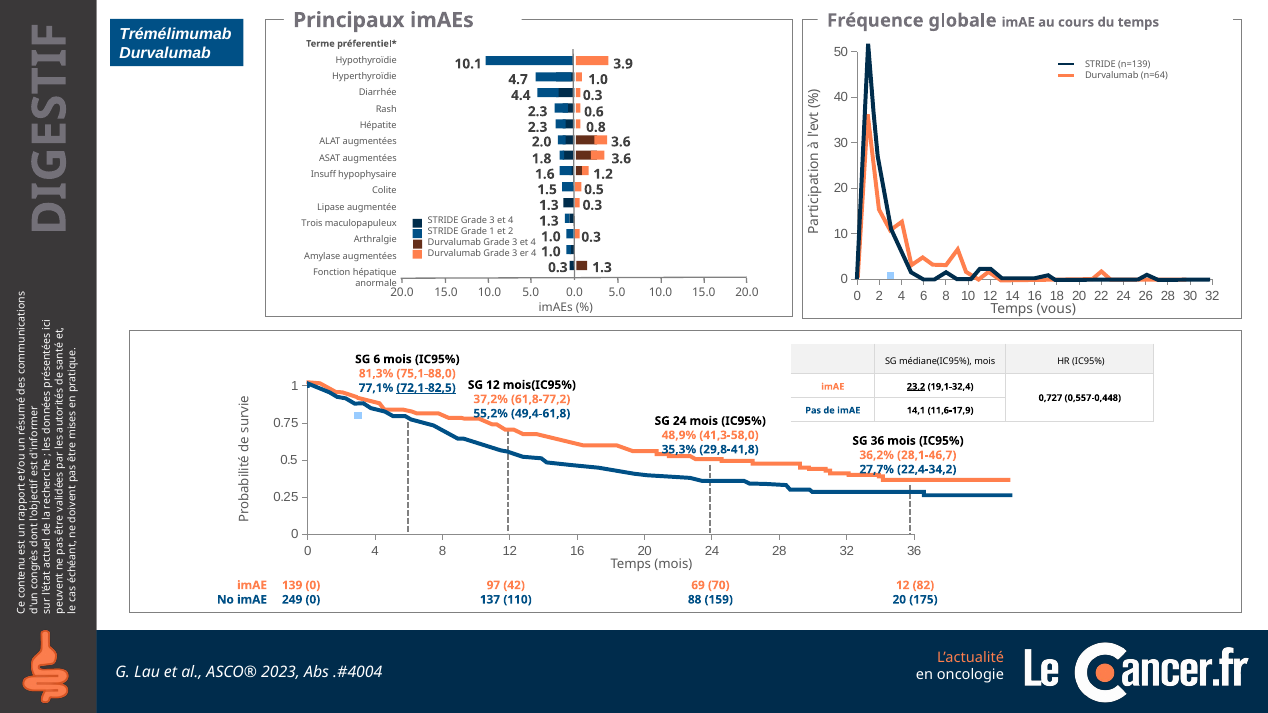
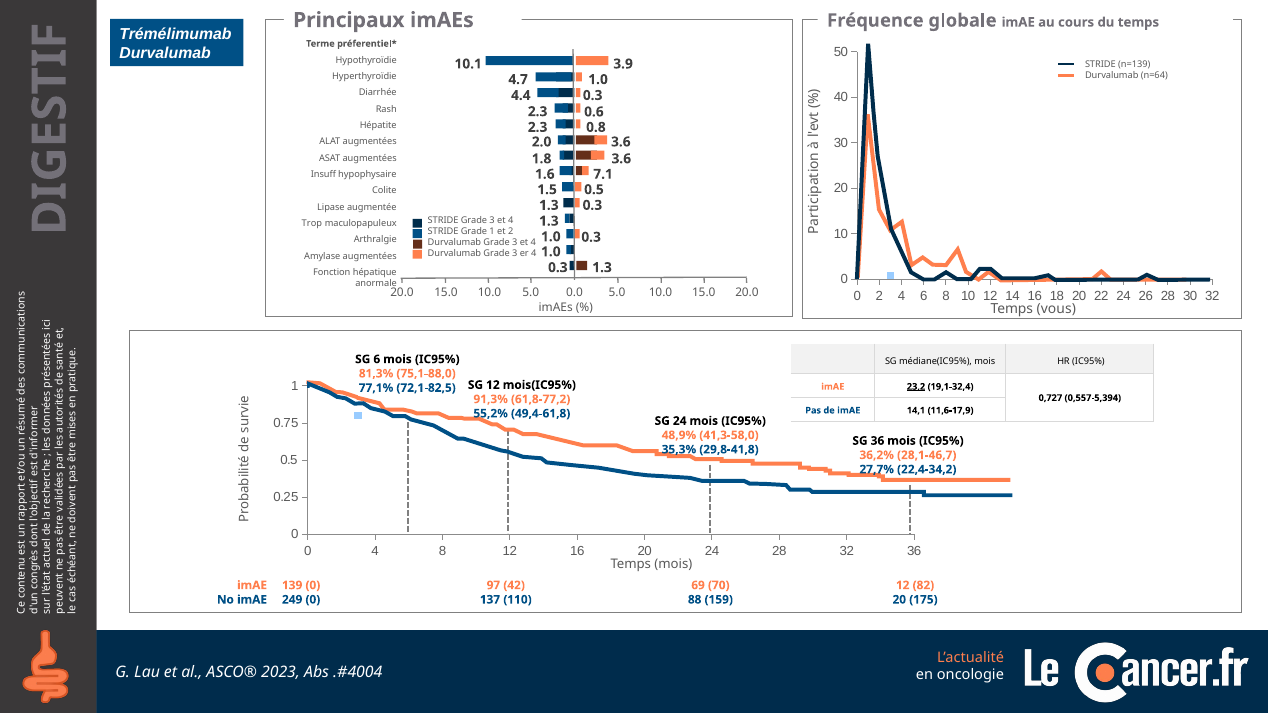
1.2: 1.2 -> 7.1 (603, 174)
Trois: Trois -> Trop (312, 224)
72,1-82,5 underline: present -> none (426, 388)
0,557-0,448: 0,557-0,448 -> 0,557-5,394 (1093, 398)
37,2%: 37,2% -> 91,3% (491, 399)
